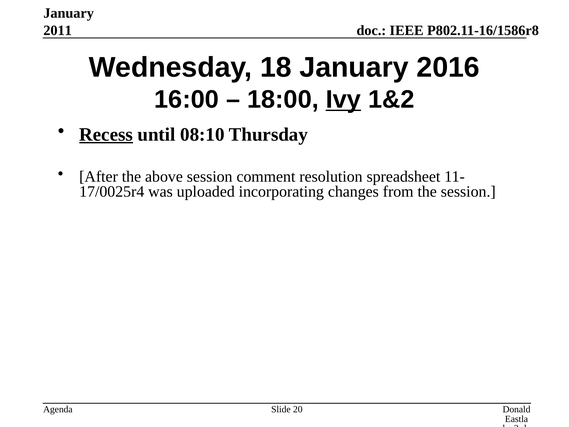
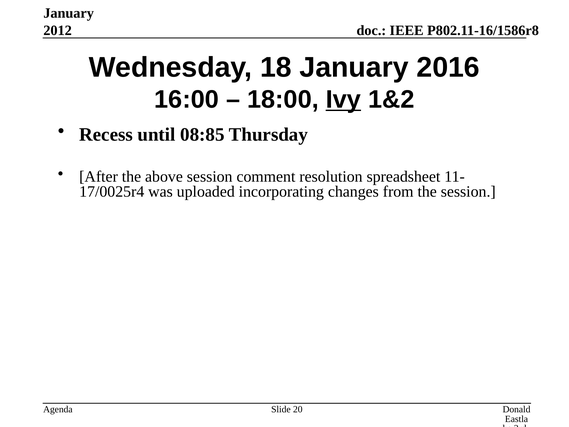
2011: 2011 -> 2012 (58, 30)
Recess underline: present -> none (106, 134)
08:10: 08:10 -> 08:85 (202, 134)
